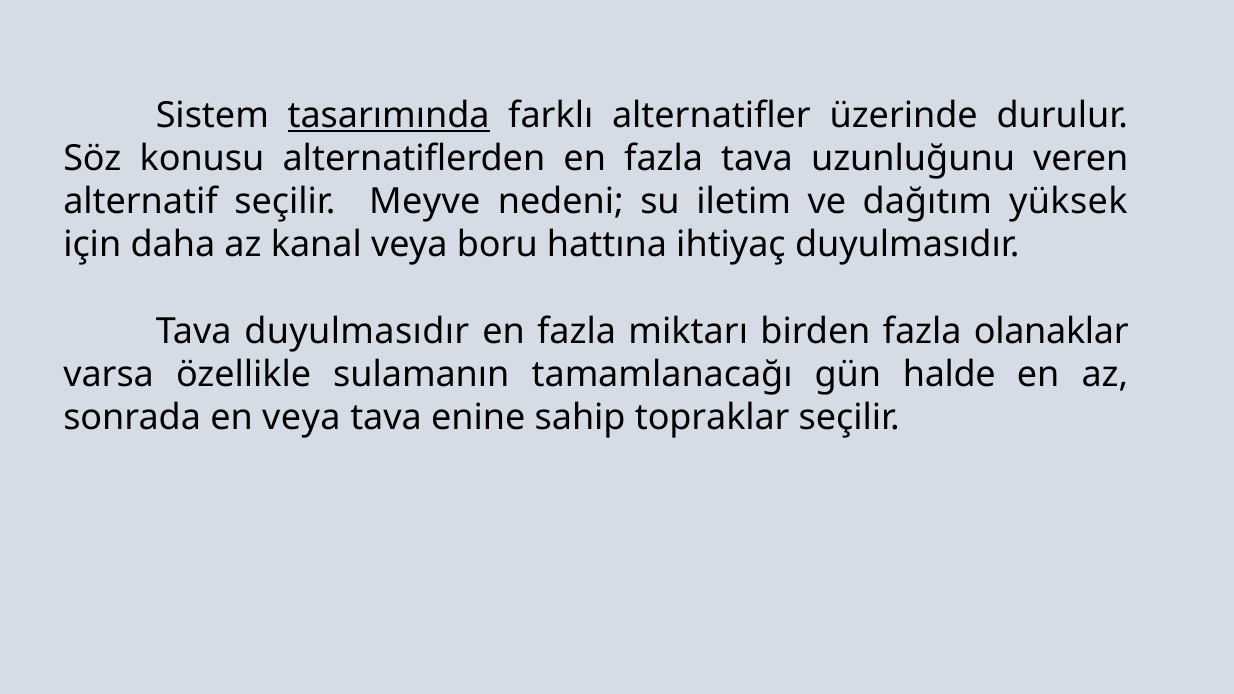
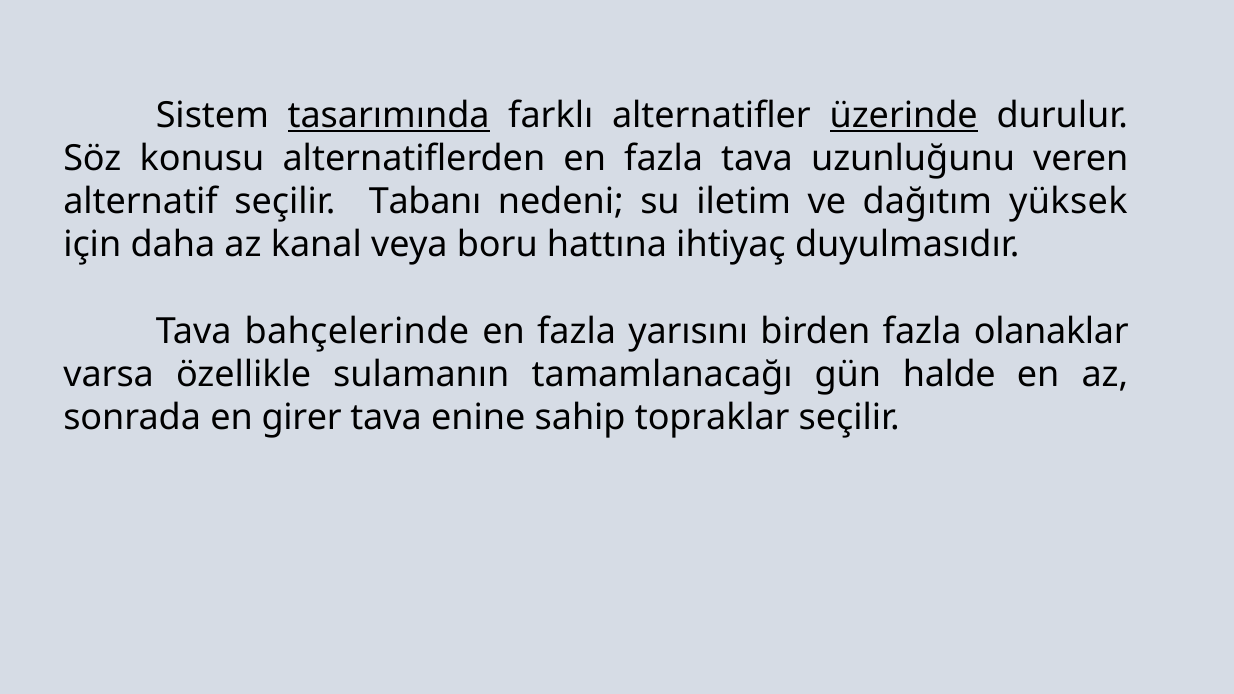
üzerinde underline: none -> present (904, 115)
Meyve: Meyve -> Tabanı (425, 202)
Tava duyulmasıdır: duyulmasıdır -> bahçelerinde (357, 331)
miktarı: miktarı -> yarısını (688, 331)
en veya: veya -> girer (302, 418)
